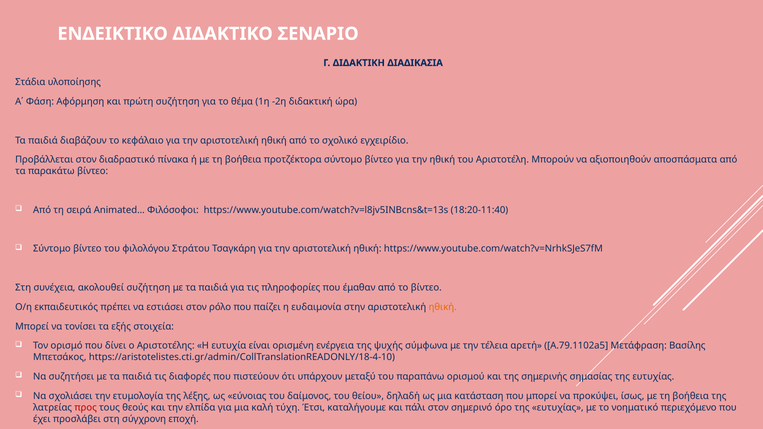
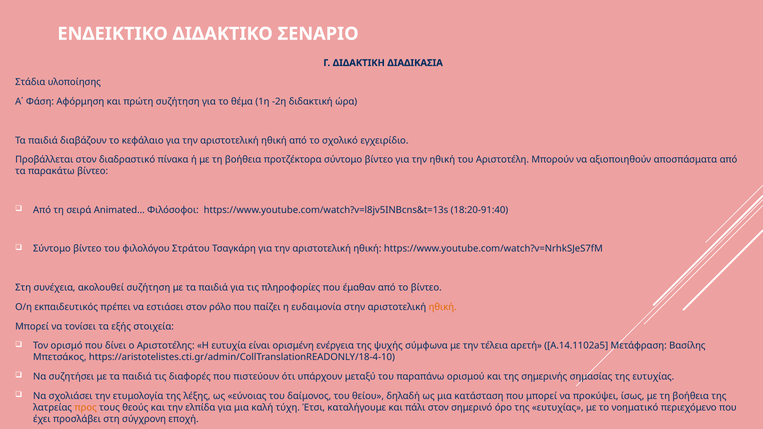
18:20-11:40: 18:20-11:40 -> 18:20-91:40 (479, 210)
Α.79.1102a5: Α.79.1102a5 -> Α.14.1102a5 (576, 346)
προς colour: red -> orange (86, 408)
